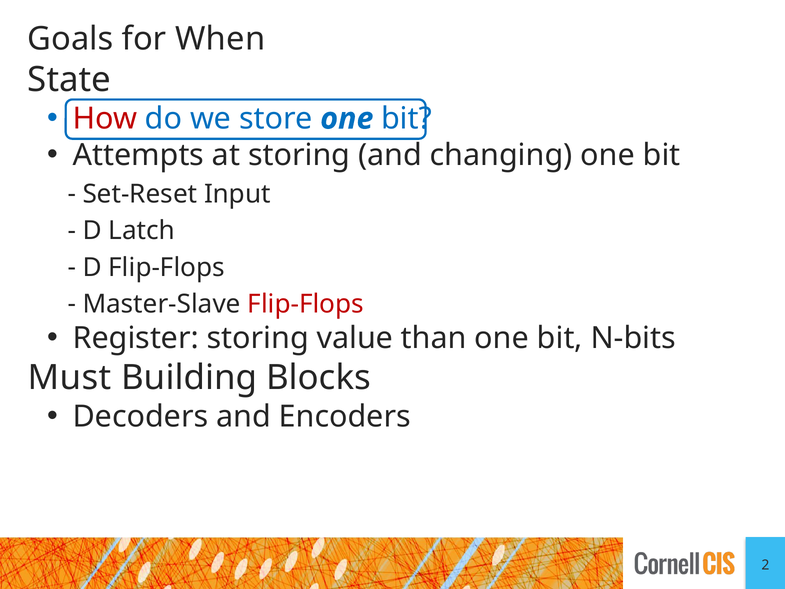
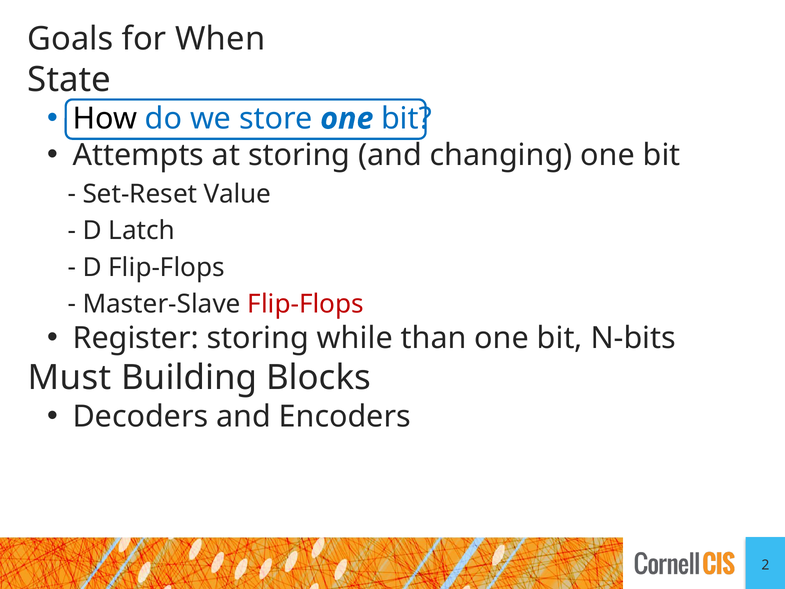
How colour: red -> black (105, 119)
Input: Input -> Value (237, 194)
value: value -> while (355, 338)
